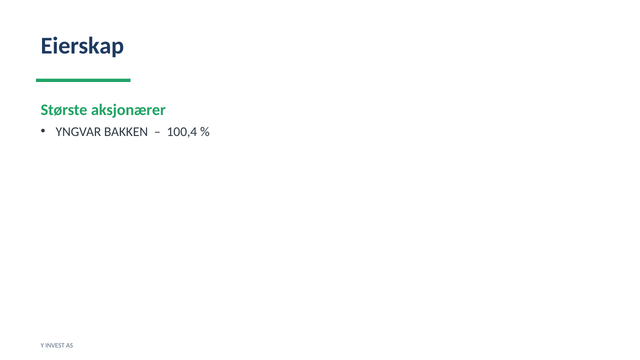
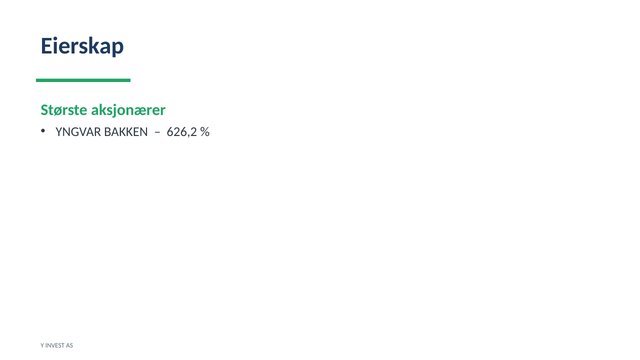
100,4: 100,4 -> 626,2 (182, 132)
